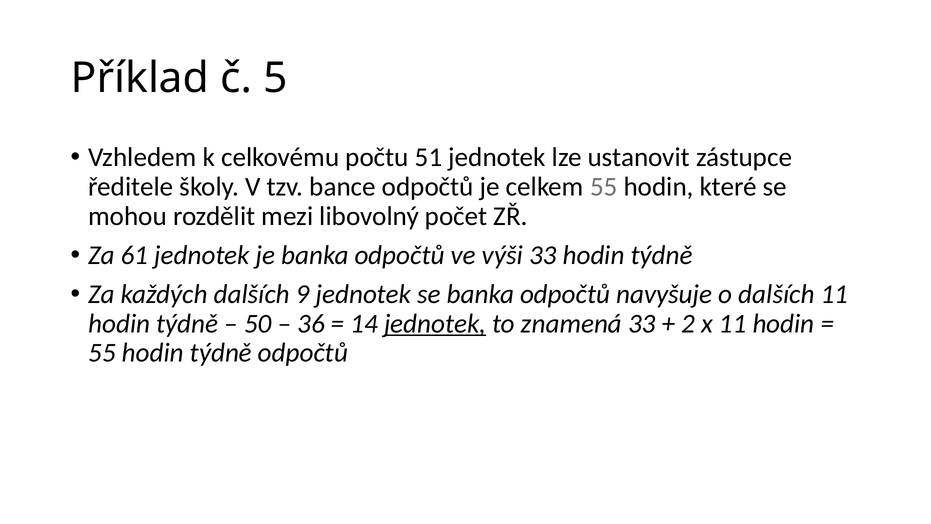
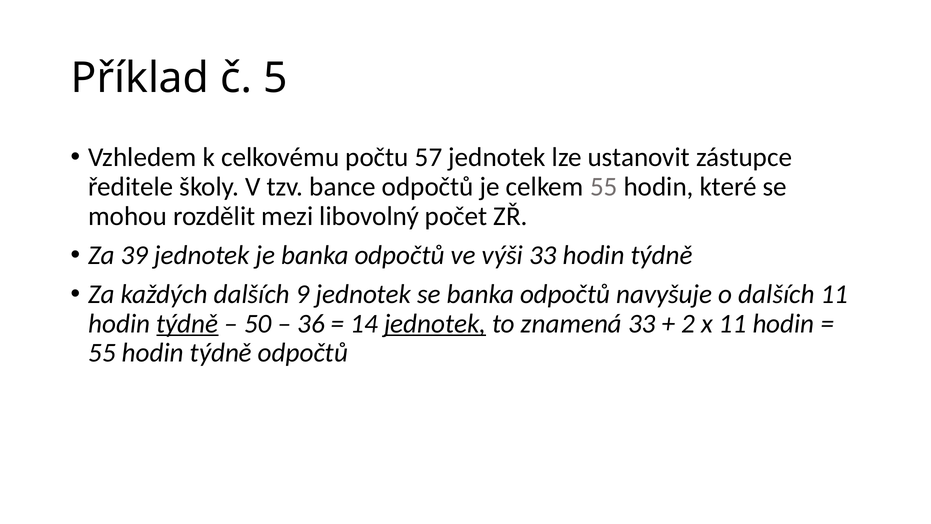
51: 51 -> 57 (429, 157)
61: 61 -> 39 (134, 255)
týdně underline: none -> present (187, 323)
